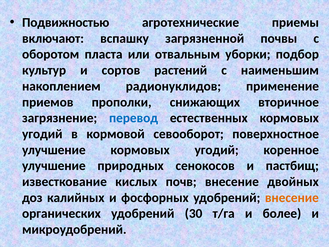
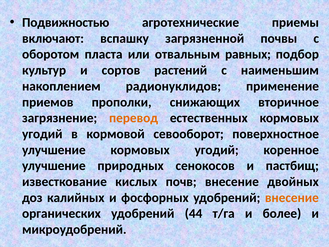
уборки: уборки -> равных (248, 54)
перевод colour: blue -> orange (134, 118)
30: 30 -> 44 (194, 213)
